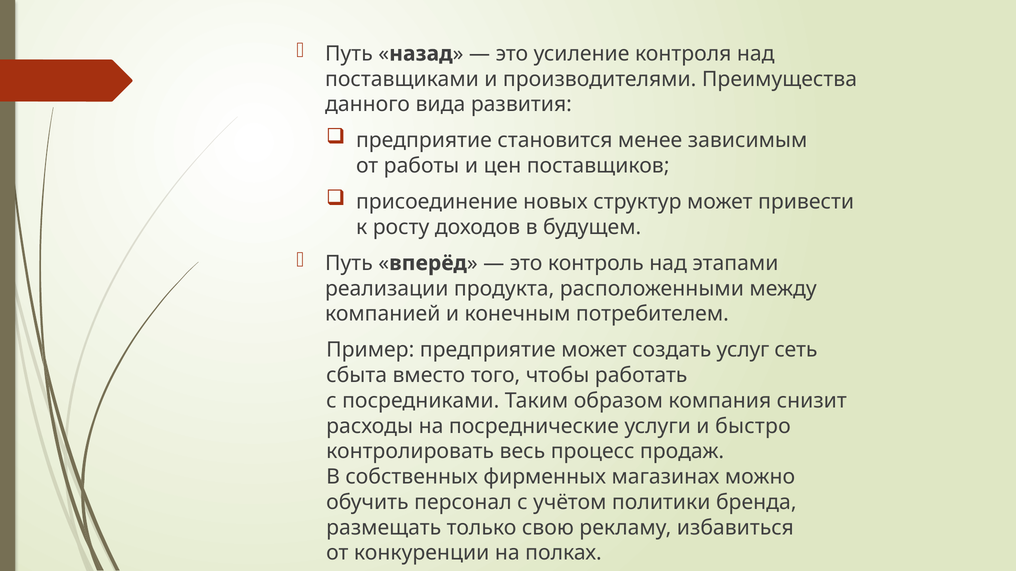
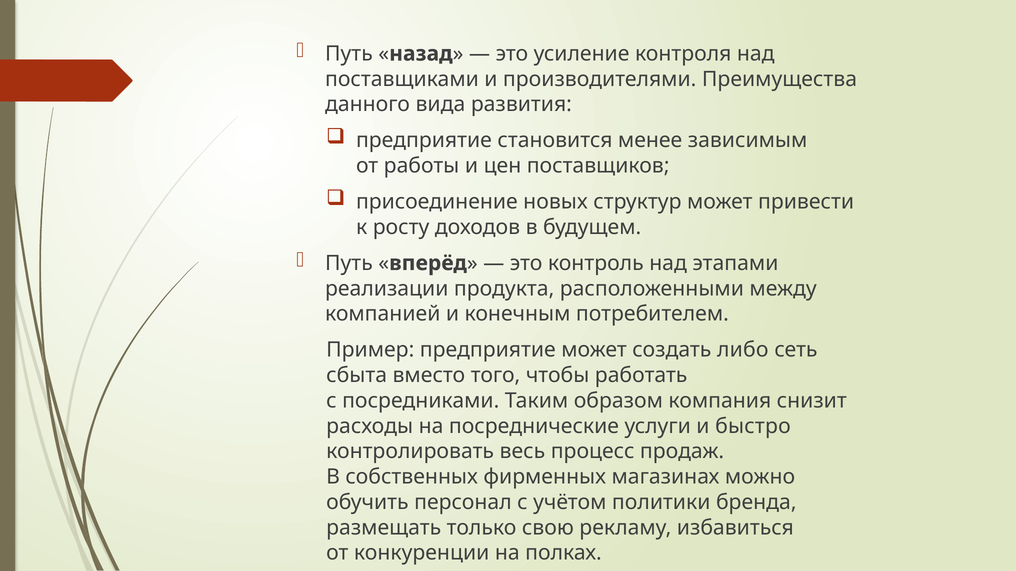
услуг: услуг -> либо (743, 350)
